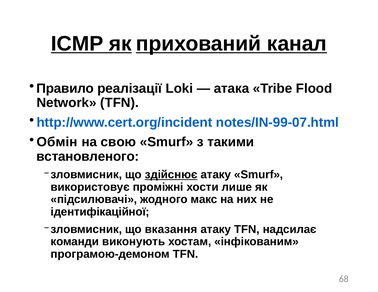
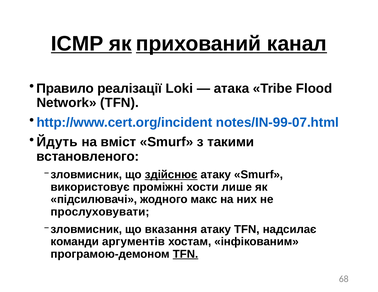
Обмін: Обмін -> Йдуть (57, 142)
свою: свою -> вміст (119, 142)
ідентифікаційної: ідентифікаційної -> прослуховувати (100, 212)
виконують: виконують -> аргументів (134, 242)
TFN underline: none -> present (186, 254)
